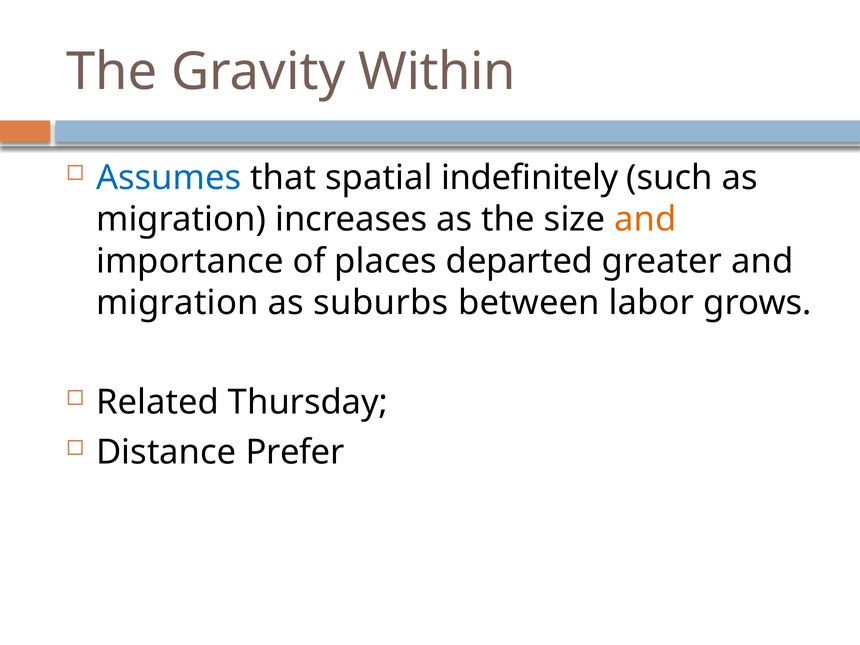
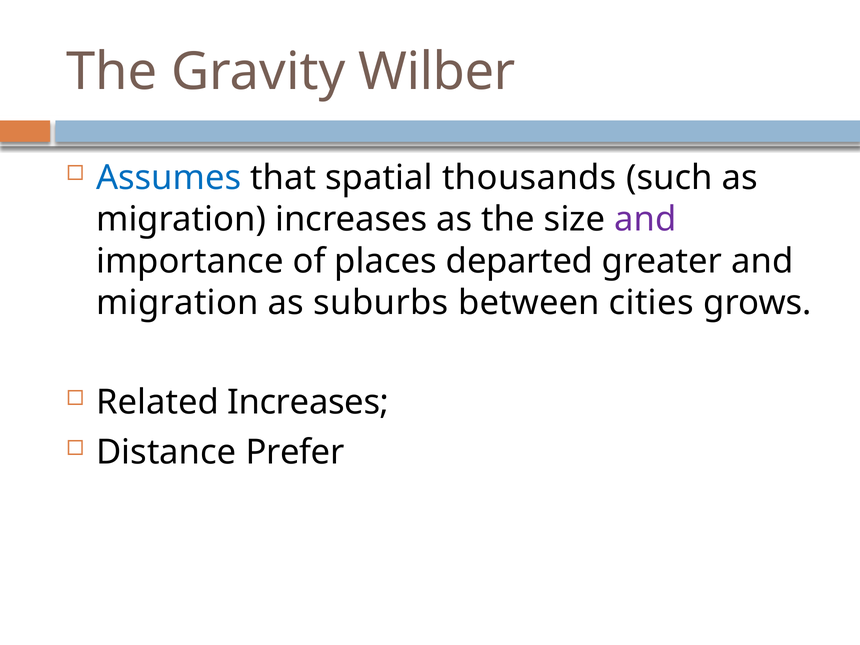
Within: Within -> Wilber (437, 72)
indefinitely: indefinitely -> thousands (529, 178)
and colour: orange -> purple (645, 220)
labor: labor -> cities (651, 303)
Related Thursday: Thursday -> Increases (308, 403)
